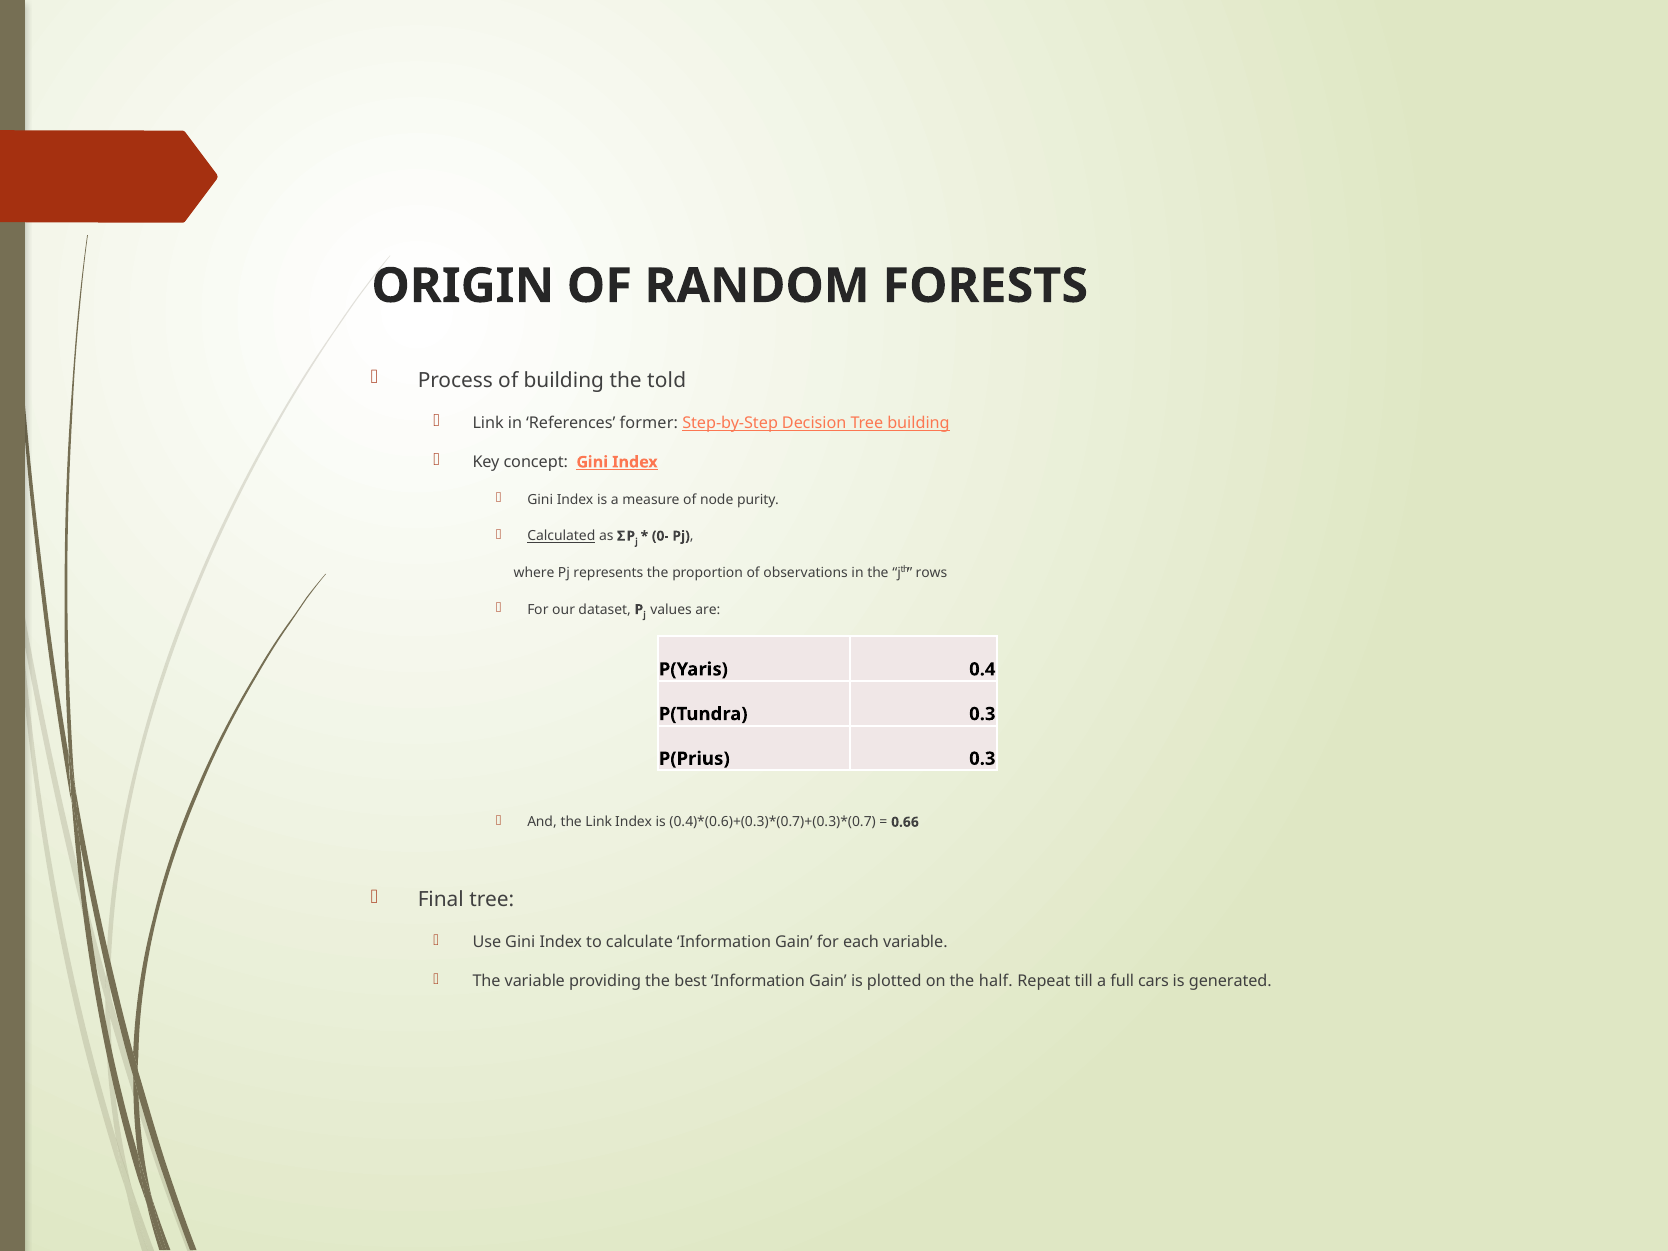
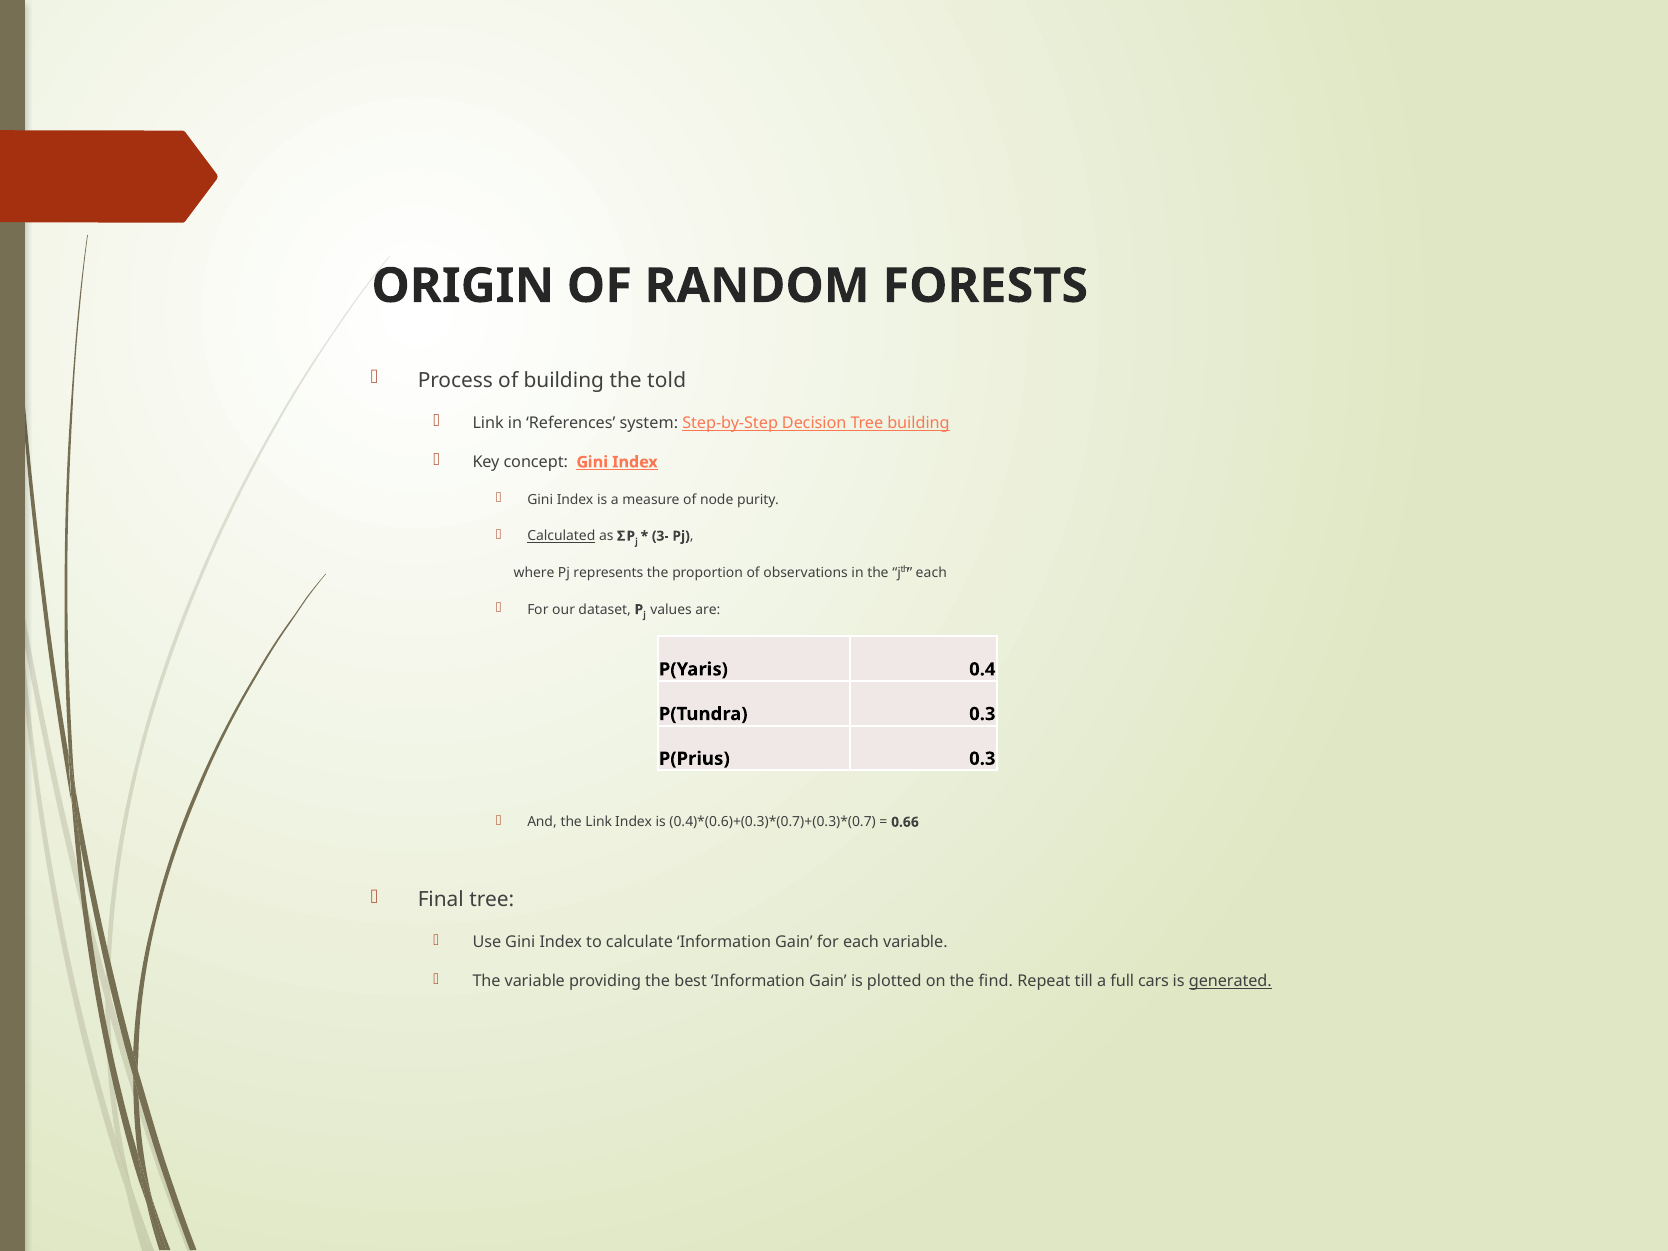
former: former -> system (649, 423)
0-: 0- -> 3- (660, 536)
jth rows: rows -> each (931, 573)
half: half -> find (996, 982)
generated underline: none -> present (1230, 982)
